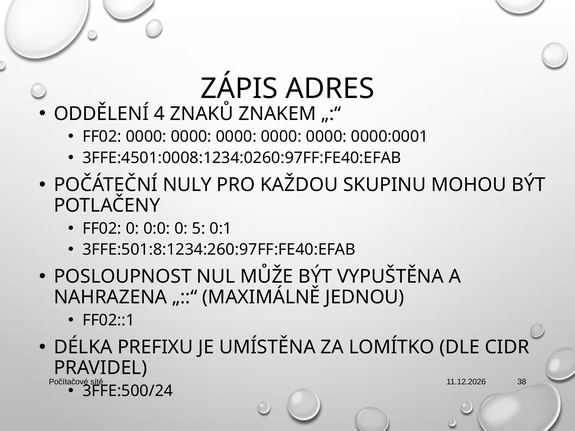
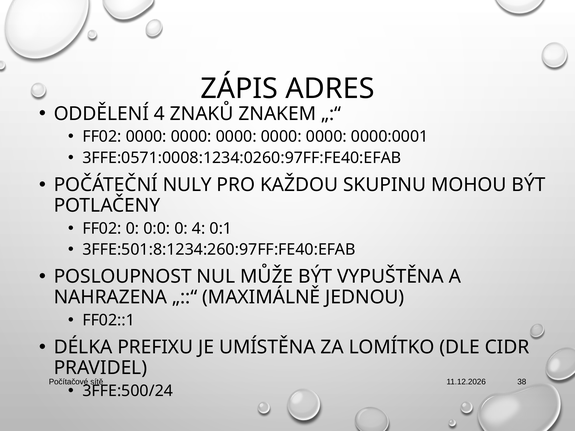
3FFE:4501:0008:1234:0260:97FF:FE40:EFAB: 3FFE:4501:0008:1234:0260:97FF:FE40:EFAB -> 3FFE:0571:0008:1234:0260:97FF:FE40:EFAB (242, 158)
0 5: 5 -> 4 (199, 229)
